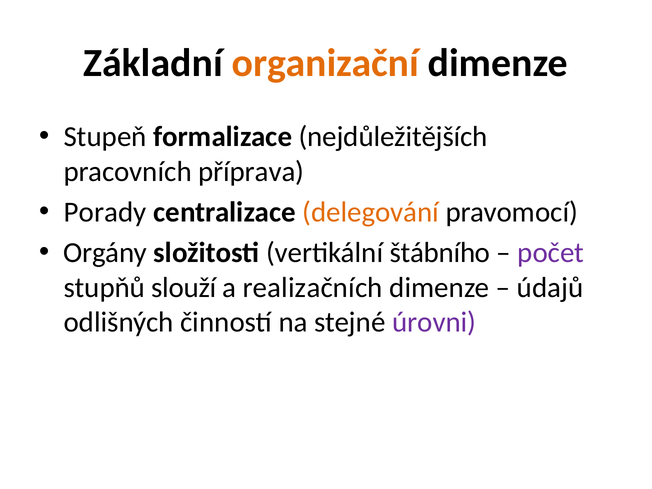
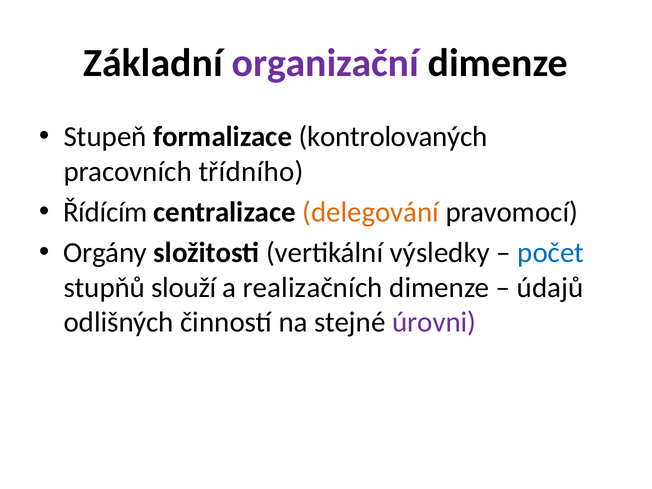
organizační colour: orange -> purple (325, 63)
nejdůležitějších: nejdůležitějších -> kontrolovaných (393, 137)
příprava: příprava -> třídního (251, 172)
Porady: Porady -> Řídícím (105, 212)
štábního: štábního -> výsledky (440, 253)
počet colour: purple -> blue (551, 253)
